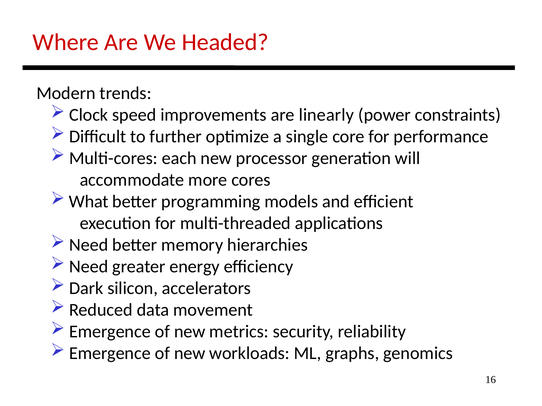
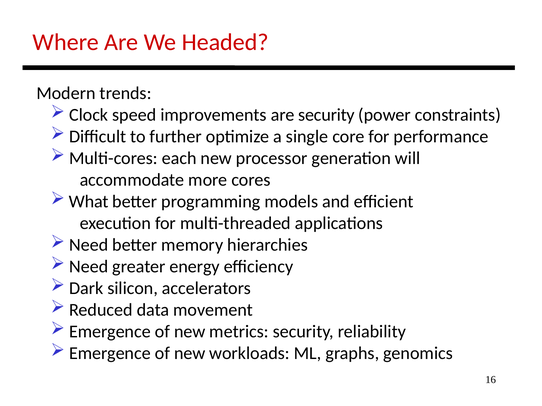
are linearly: linearly -> security (326, 115)
